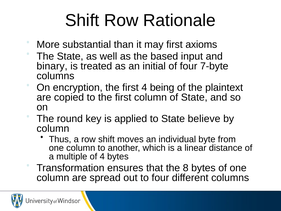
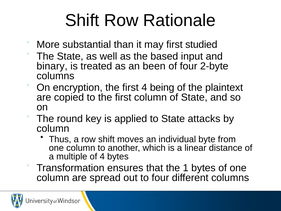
axioms: axioms -> studied (201, 45)
initial: initial -> been (154, 66)
7-byte: 7-byte -> 2-byte (214, 66)
believe: believe -> attacks (204, 119)
8: 8 -> 1 (186, 168)
